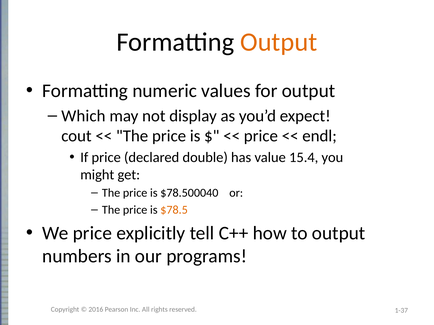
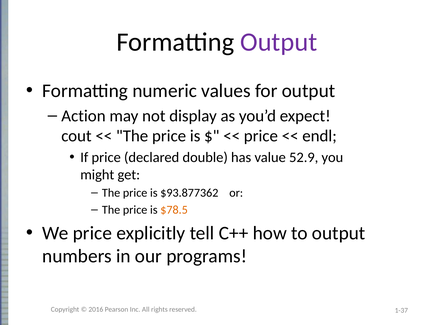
Output colour: orange -> purple (279, 42)
Which: Which -> Action (83, 116)
15.4: 15.4 -> 52.9 (304, 158)
$78.500040: $78.500040 -> $93.877362 (189, 193)
